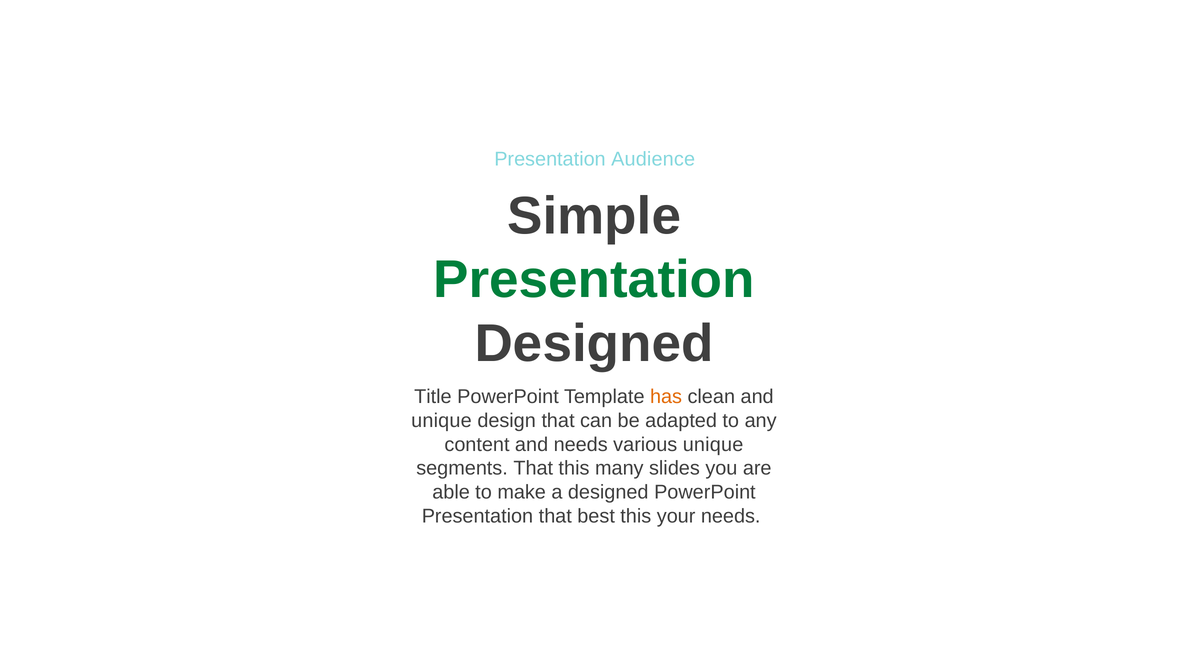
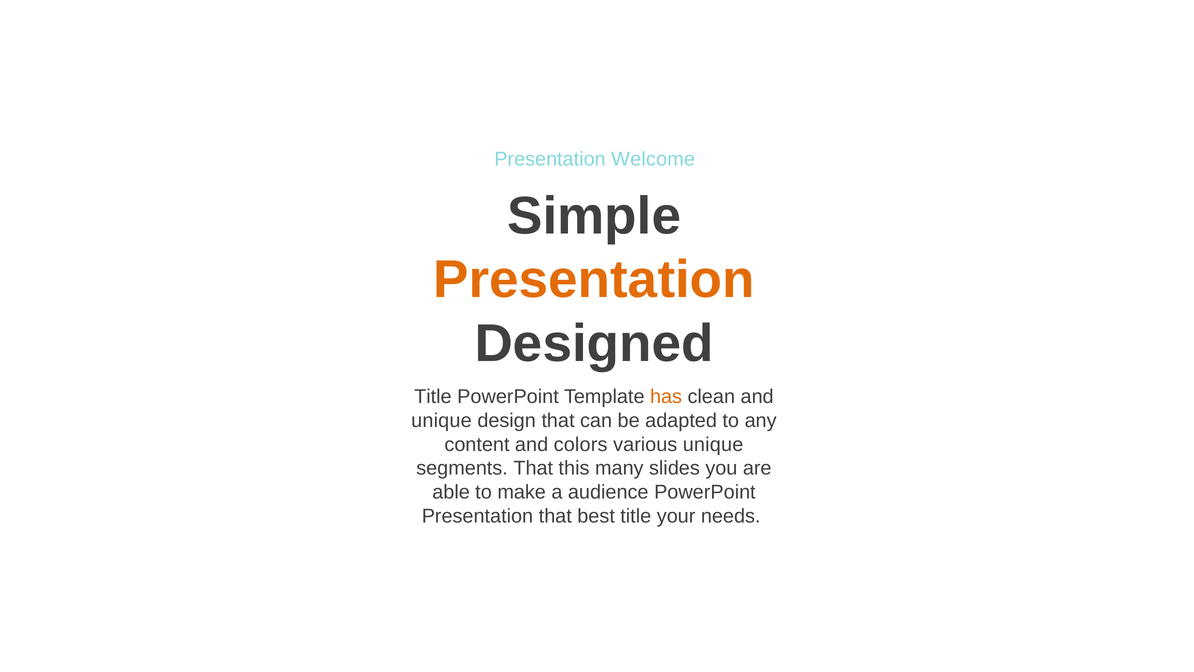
Audience: Audience -> Welcome (653, 159)
Presentation colour: green -> orange (594, 280)
and needs: needs -> colors (581, 444)
a designed: designed -> audience (608, 492)
best this: this -> title (636, 516)
